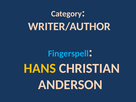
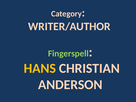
Fingerspell colour: light blue -> light green (68, 54)
